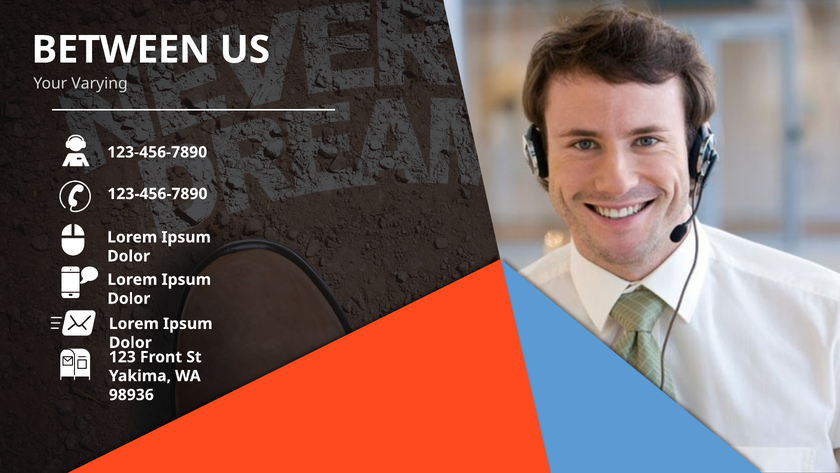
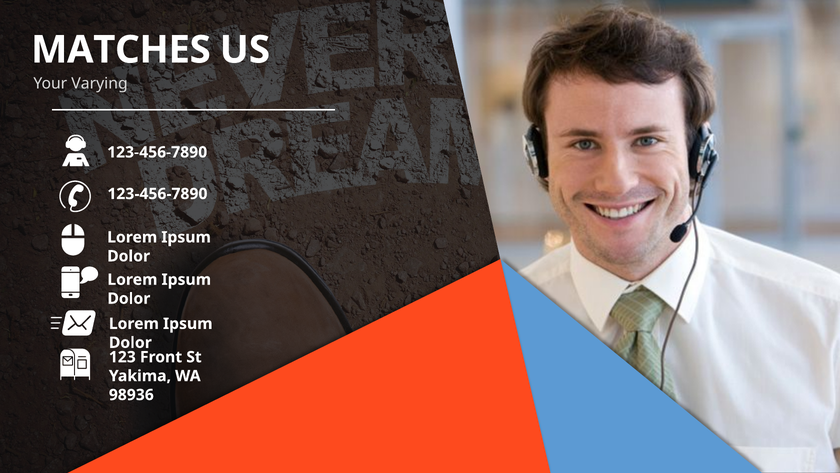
BETWEEN: BETWEEN -> MATCHES (121, 50)
